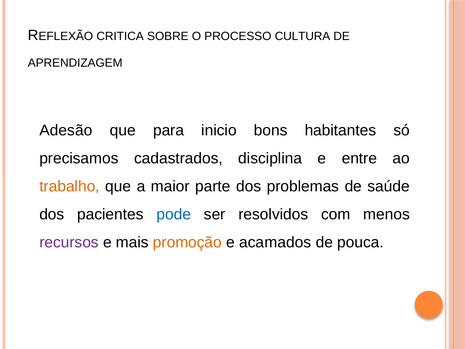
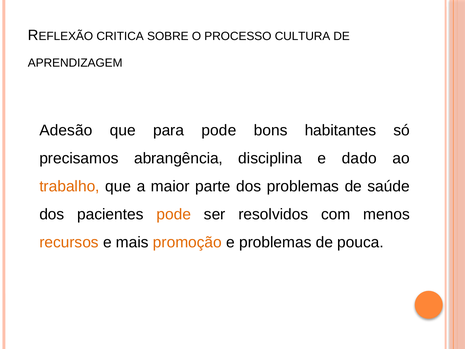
para inicio: inicio -> pode (219, 130)
cadastrados: cadastrados -> abrangência (179, 158)
entre: entre -> dado (359, 158)
pode colour: blue -> orange (174, 214)
recursos colour: purple -> orange (69, 242)
e acamados: acamados -> problemas (275, 242)
